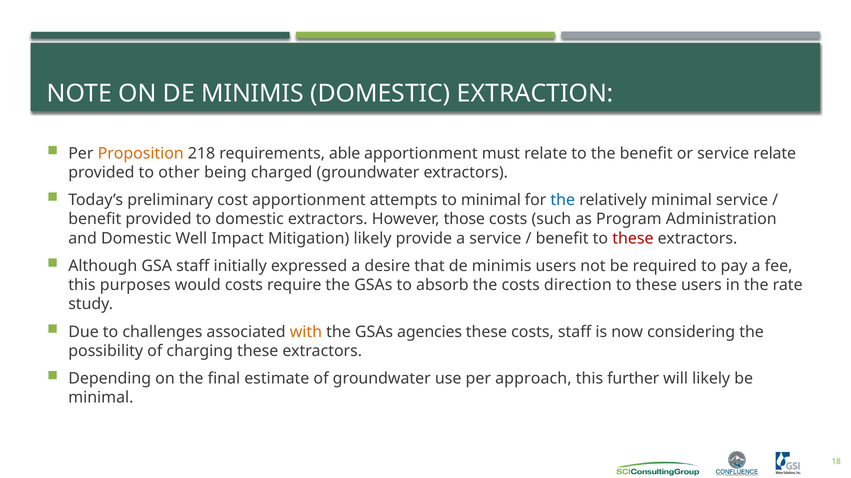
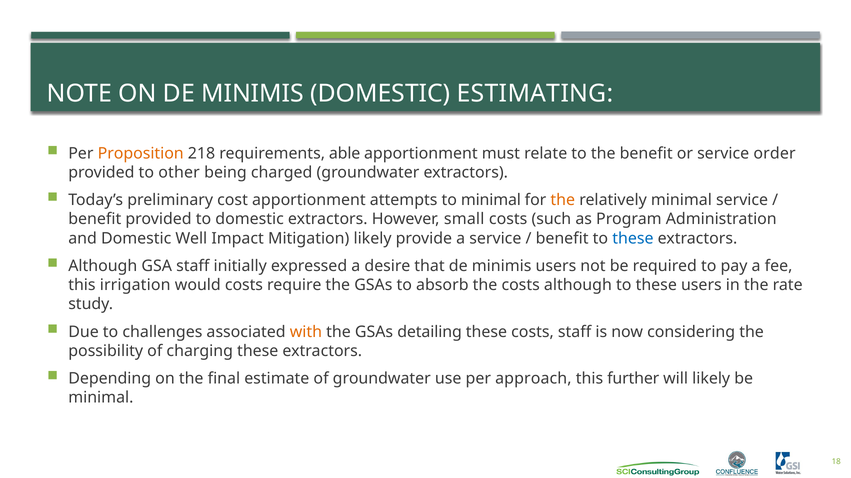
EXTRACTION: EXTRACTION -> ESTIMATING (535, 94)
service relate: relate -> order (775, 154)
the colour: blue -> orange (563, 200)
those: those -> small (464, 220)
these colour: red -> blue (633, 239)
purposes: purposes -> irrigation (135, 285)
costs direction: direction -> although (578, 285)
agencies: agencies -> detailing (430, 332)
